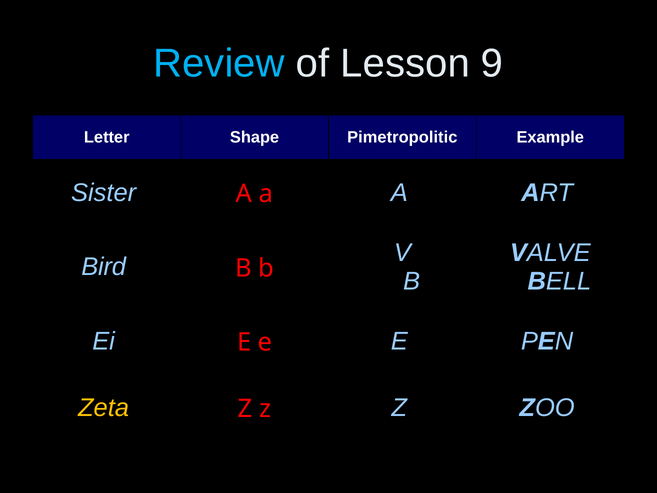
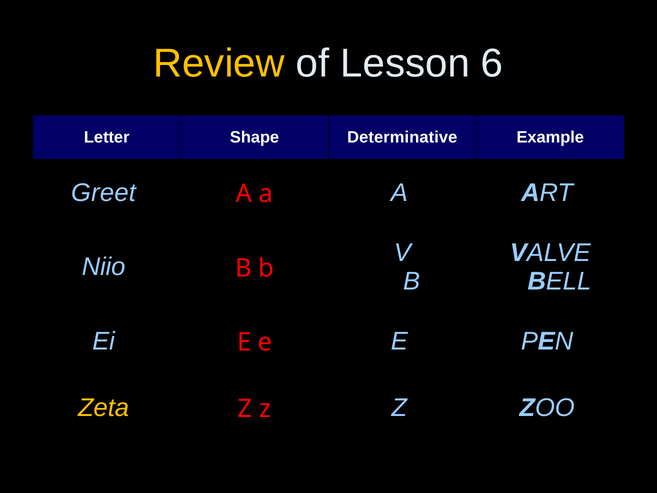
Review colour: light blue -> yellow (219, 64)
9: 9 -> 6 (492, 64)
Pimetropolitic: Pimetropolitic -> Determinative (402, 137)
Sister: Sister -> Greet (103, 193)
Bird: Bird -> Niio (104, 267)
